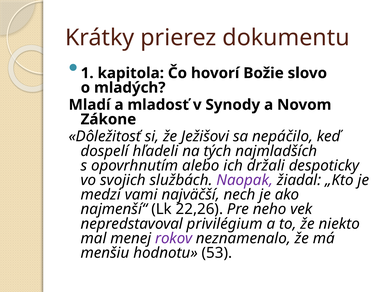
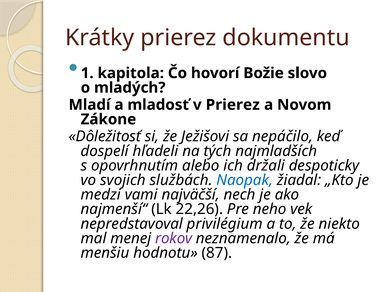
v Synody: Synody -> Prierez (233, 105)
Naopak colour: purple -> blue (245, 180)
53: 53 -> 87 (217, 253)
